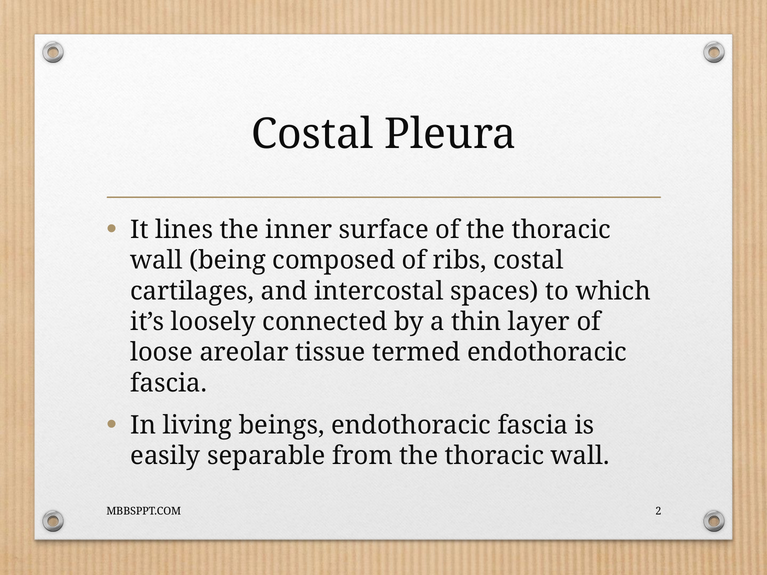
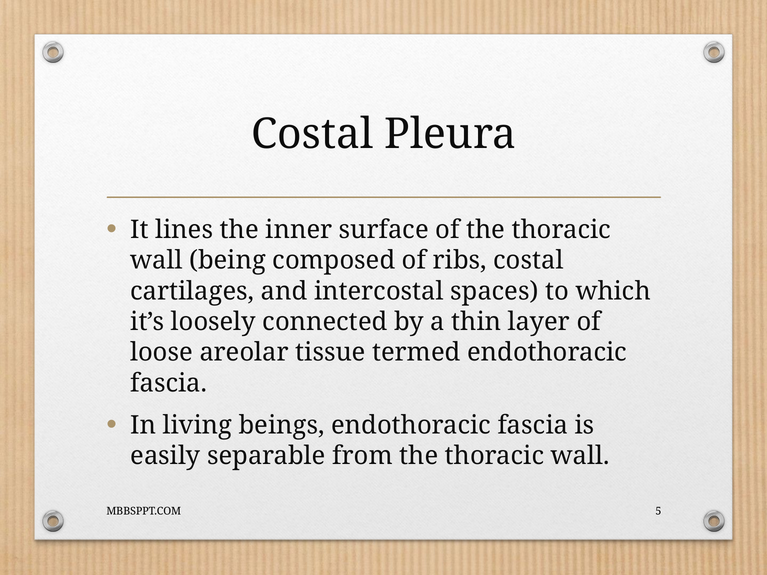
2: 2 -> 5 (658, 512)
